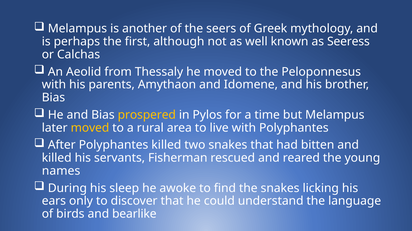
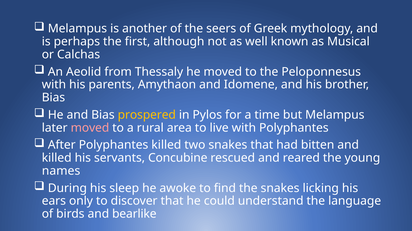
Seeress: Seeress -> Musical (348, 42)
moved colour: yellow -> pink (90, 128)
Fisherman: Fisherman -> Concubine (178, 158)
